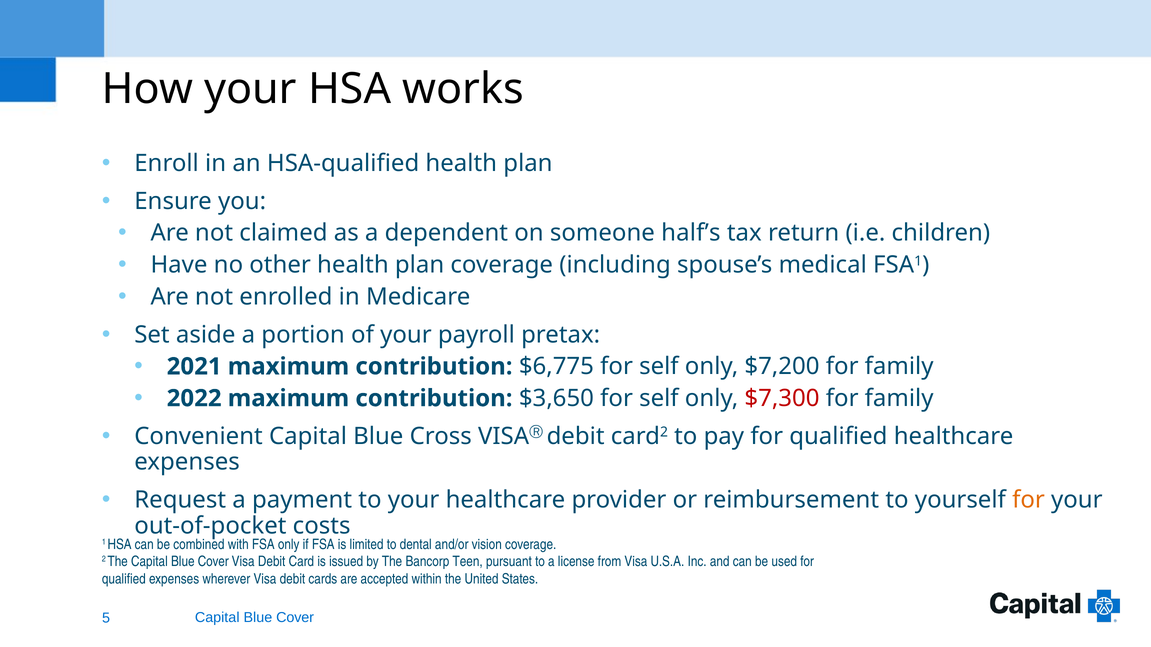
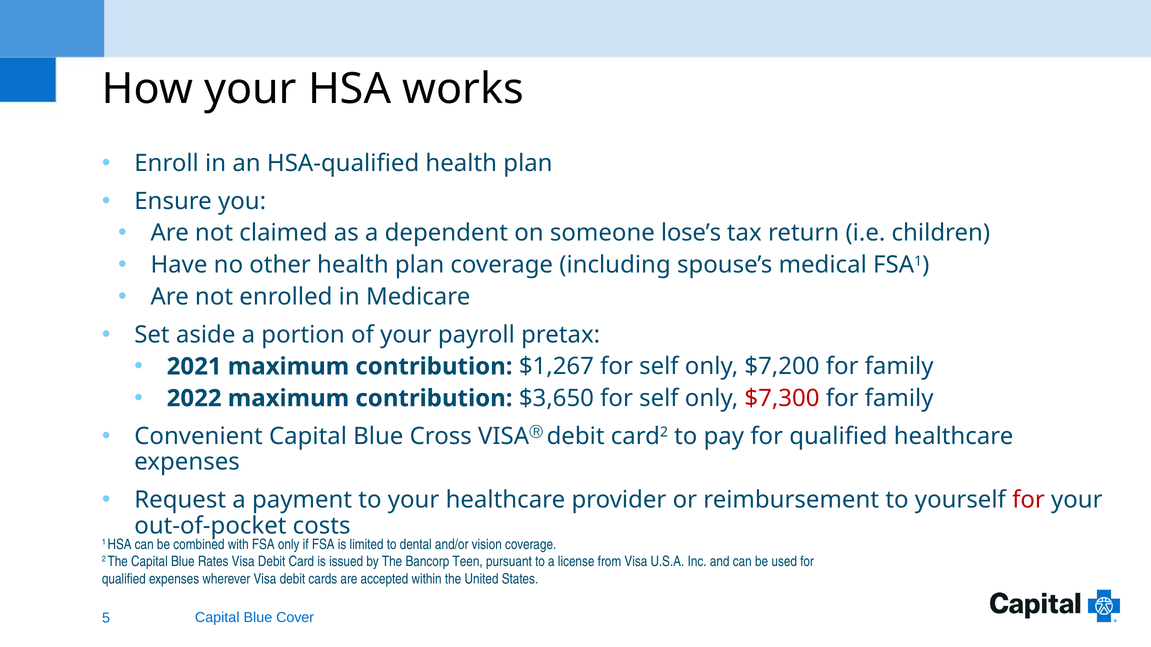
half’s: half’s -> lose’s (691, 233)
$6,775: $6,775 -> $1,267 (556, 367)
for colour: orange -> red (1028, 500)
The Capital Blue Cover: Cover -> Rates (213, 562)
